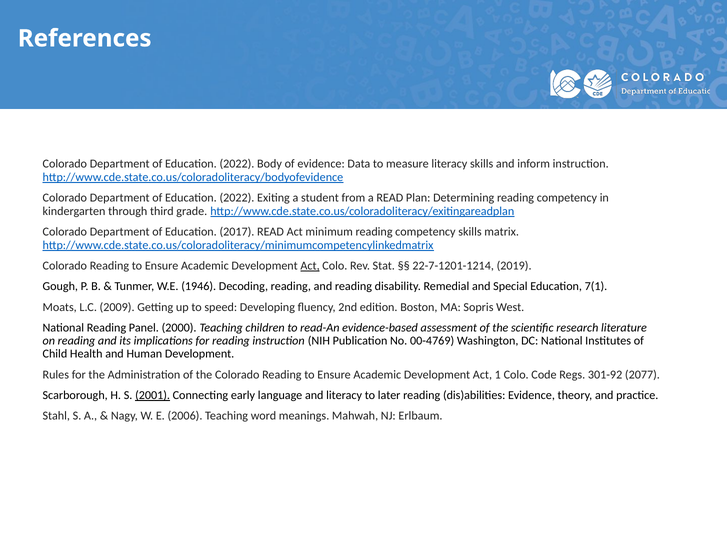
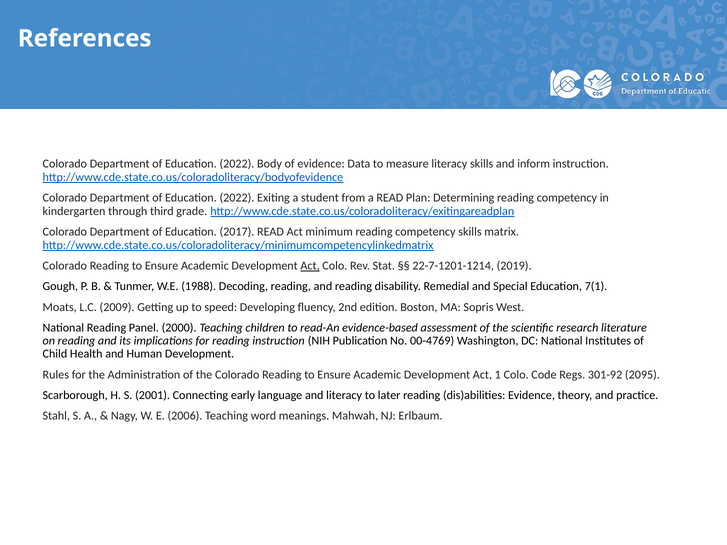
1946: 1946 -> 1988 (199, 287)
2077: 2077 -> 2095 (642, 375)
2001 underline: present -> none (153, 395)
